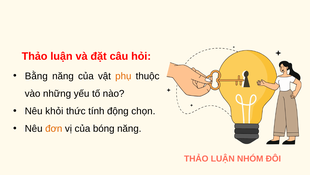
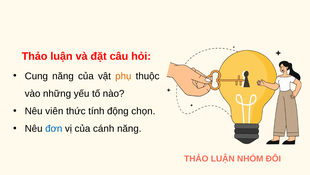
Bằng: Bằng -> Cung (36, 76)
khỏi: khỏi -> viên (54, 111)
đơn colour: orange -> blue (54, 128)
bóng: bóng -> cánh (104, 128)
